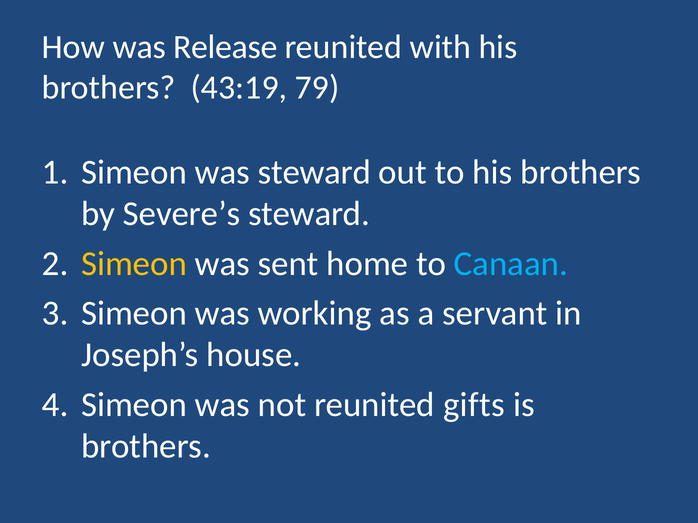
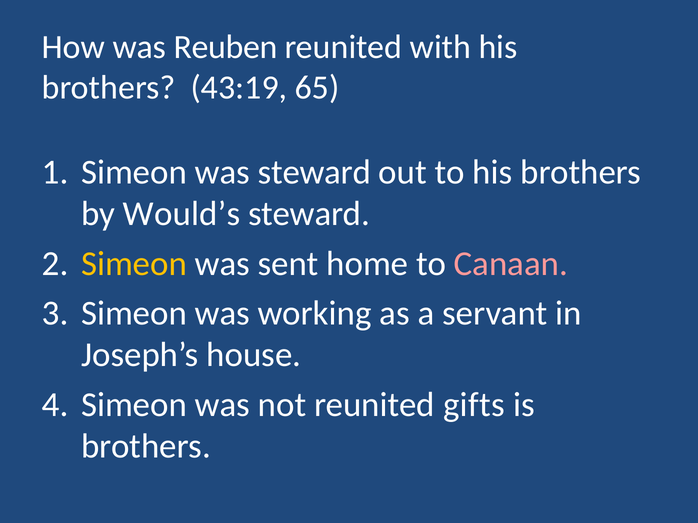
Release: Release -> Reuben (226, 47)
79: 79 -> 65 (317, 88)
Severe’s: Severe’s -> Would’s (182, 214)
Canaan colour: light blue -> pink (511, 264)
